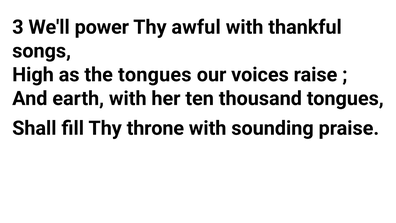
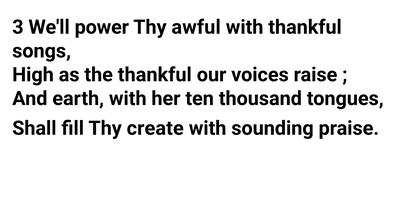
the tongues: tongues -> thankful (155, 75)
throne: throne -> create (155, 128)
